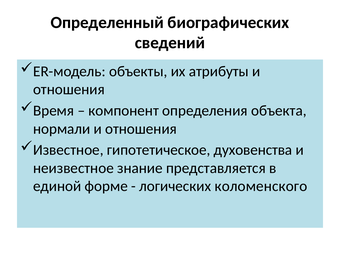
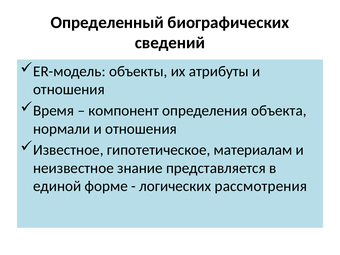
духовенства: духовенства -> материалам (253, 150)
коломенского: коломенского -> рассмотрения (261, 186)
